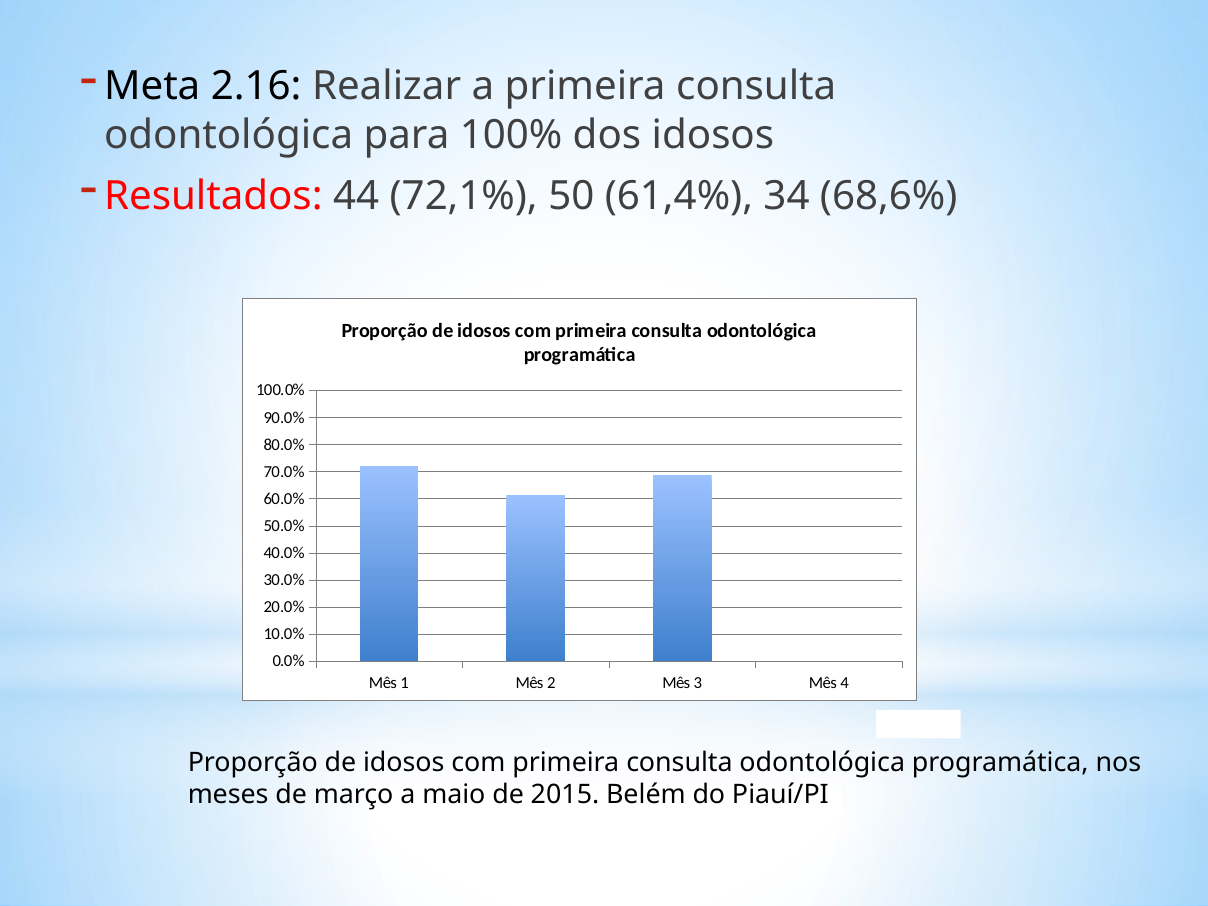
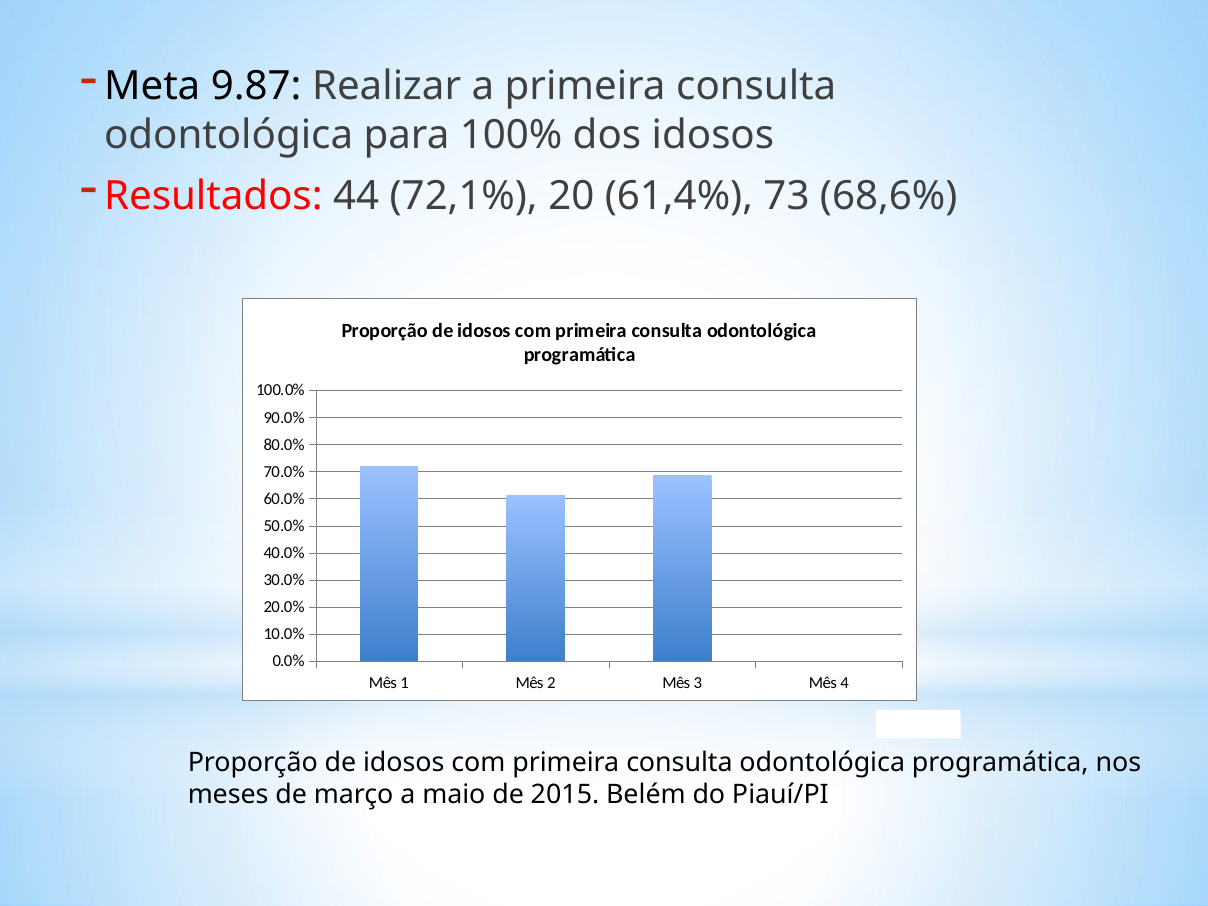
2.16: 2.16 -> 9.87 (256, 86)
50: 50 -> 20 (571, 196)
34: 34 -> 73 (787, 196)
